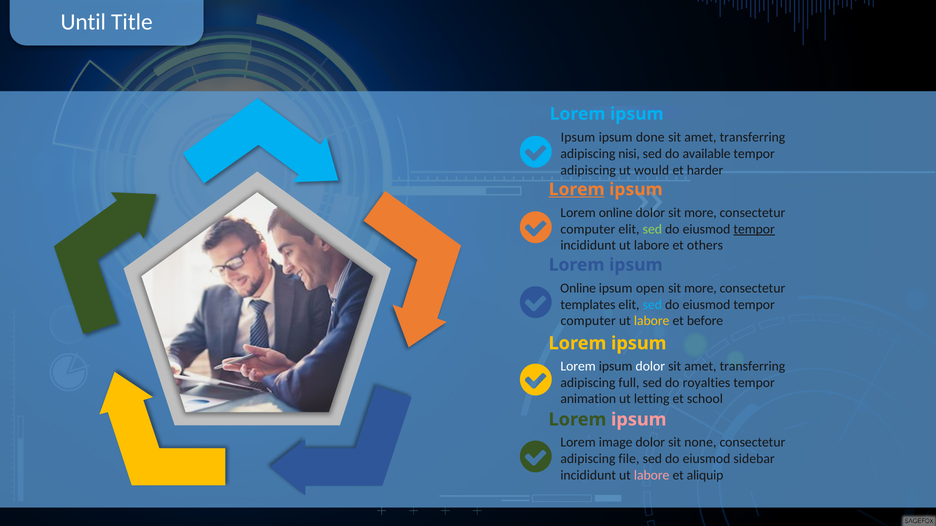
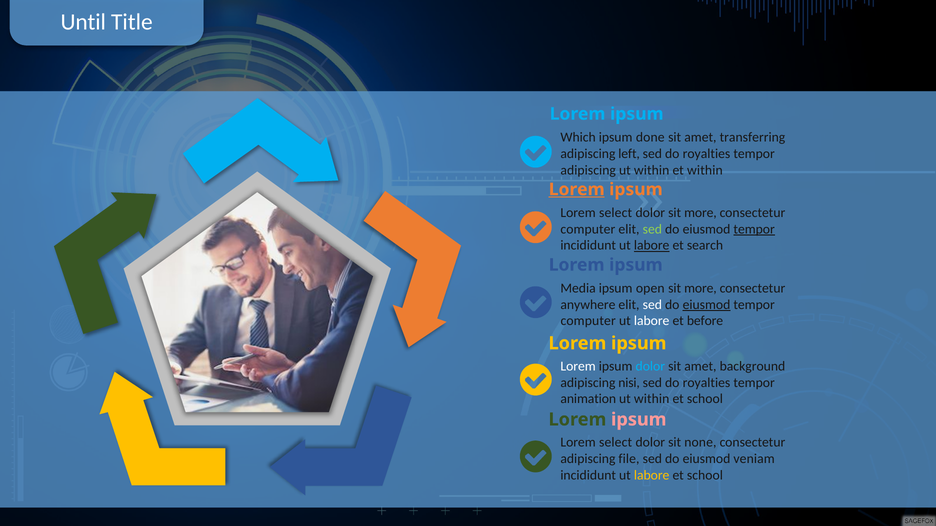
Ipsum: Ipsum -> Which (578, 137)
nisi: nisi -> left (629, 154)
available: available -> royalties (706, 154)
would: would -> within (652, 170)
et harder: harder -> within (705, 170)
online: online -> select (616, 213)
labore underline: none -> present (652, 246)
others: others -> search (705, 246)
Online: Online -> Media (578, 289)
templates: templates -> anywhere (588, 305)
sed colour: light blue -> white (652, 305)
eiusmod underline: none -> present (706, 305)
labore colour: yellow -> white (652, 321)
dolor colour: white -> light blue (650, 367)
transferring: transferring -> background (752, 367)
full: full -> nisi (629, 383)
letting: letting -> within (652, 399)
image: image -> select (616, 443)
sidebar: sidebar -> veniam (754, 459)
labore colour: pink -> yellow (652, 476)
aliquip: aliquip -> school (705, 476)
